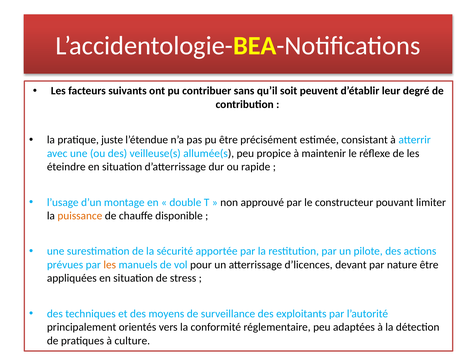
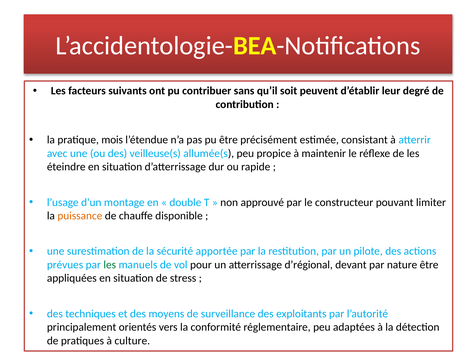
juste: juste -> mois (112, 140)
les colour: orange -> green (110, 265)
d’licences: d’licences -> d’régional (309, 265)
